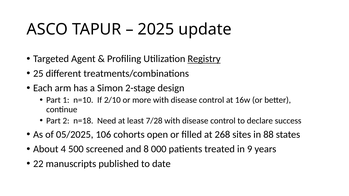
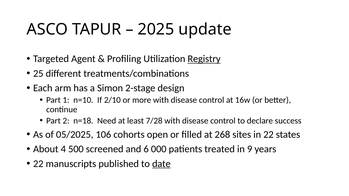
in 88: 88 -> 22 (268, 135)
8: 8 -> 6 (146, 149)
date underline: none -> present (161, 164)
